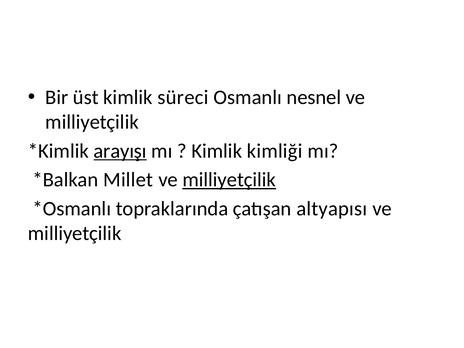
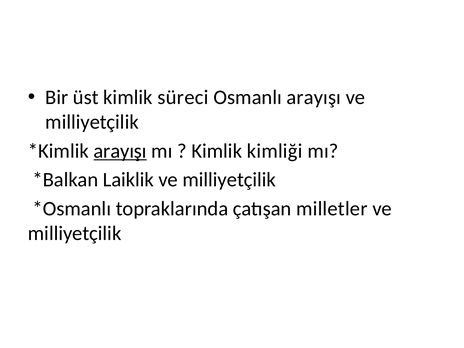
Osmanlı nesnel: nesnel -> arayışı (314, 97)
Millet: Millet -> Laiklik (128, 180)
milliyetçilik underline: present -> none (229, 180)
altyapısı: altyapısı -> milletler (332, 209)
